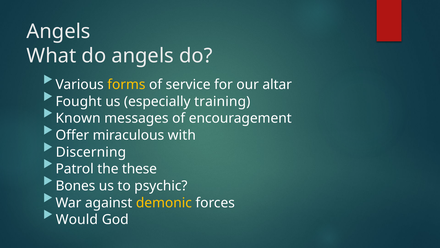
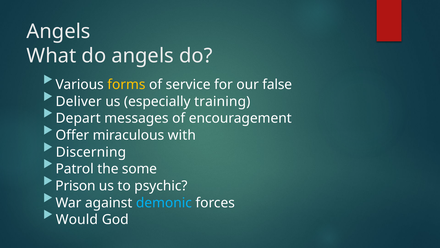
altar: altar -> false (277, 84)
Fought: Fought -> Deliver (79, 101)
Known: Known -> Depart (78, 118)
these: these -> some (139, 169)
Bones: Bones -> Prison (75, 186)
demonic colour: yellow -> light blue (164, 202)
